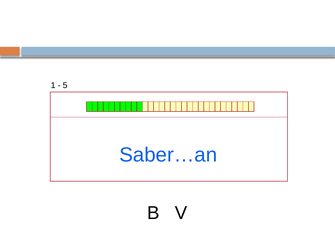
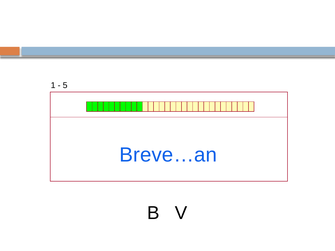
Saber…an: Saber…an -> Breve…an (168, 155)
